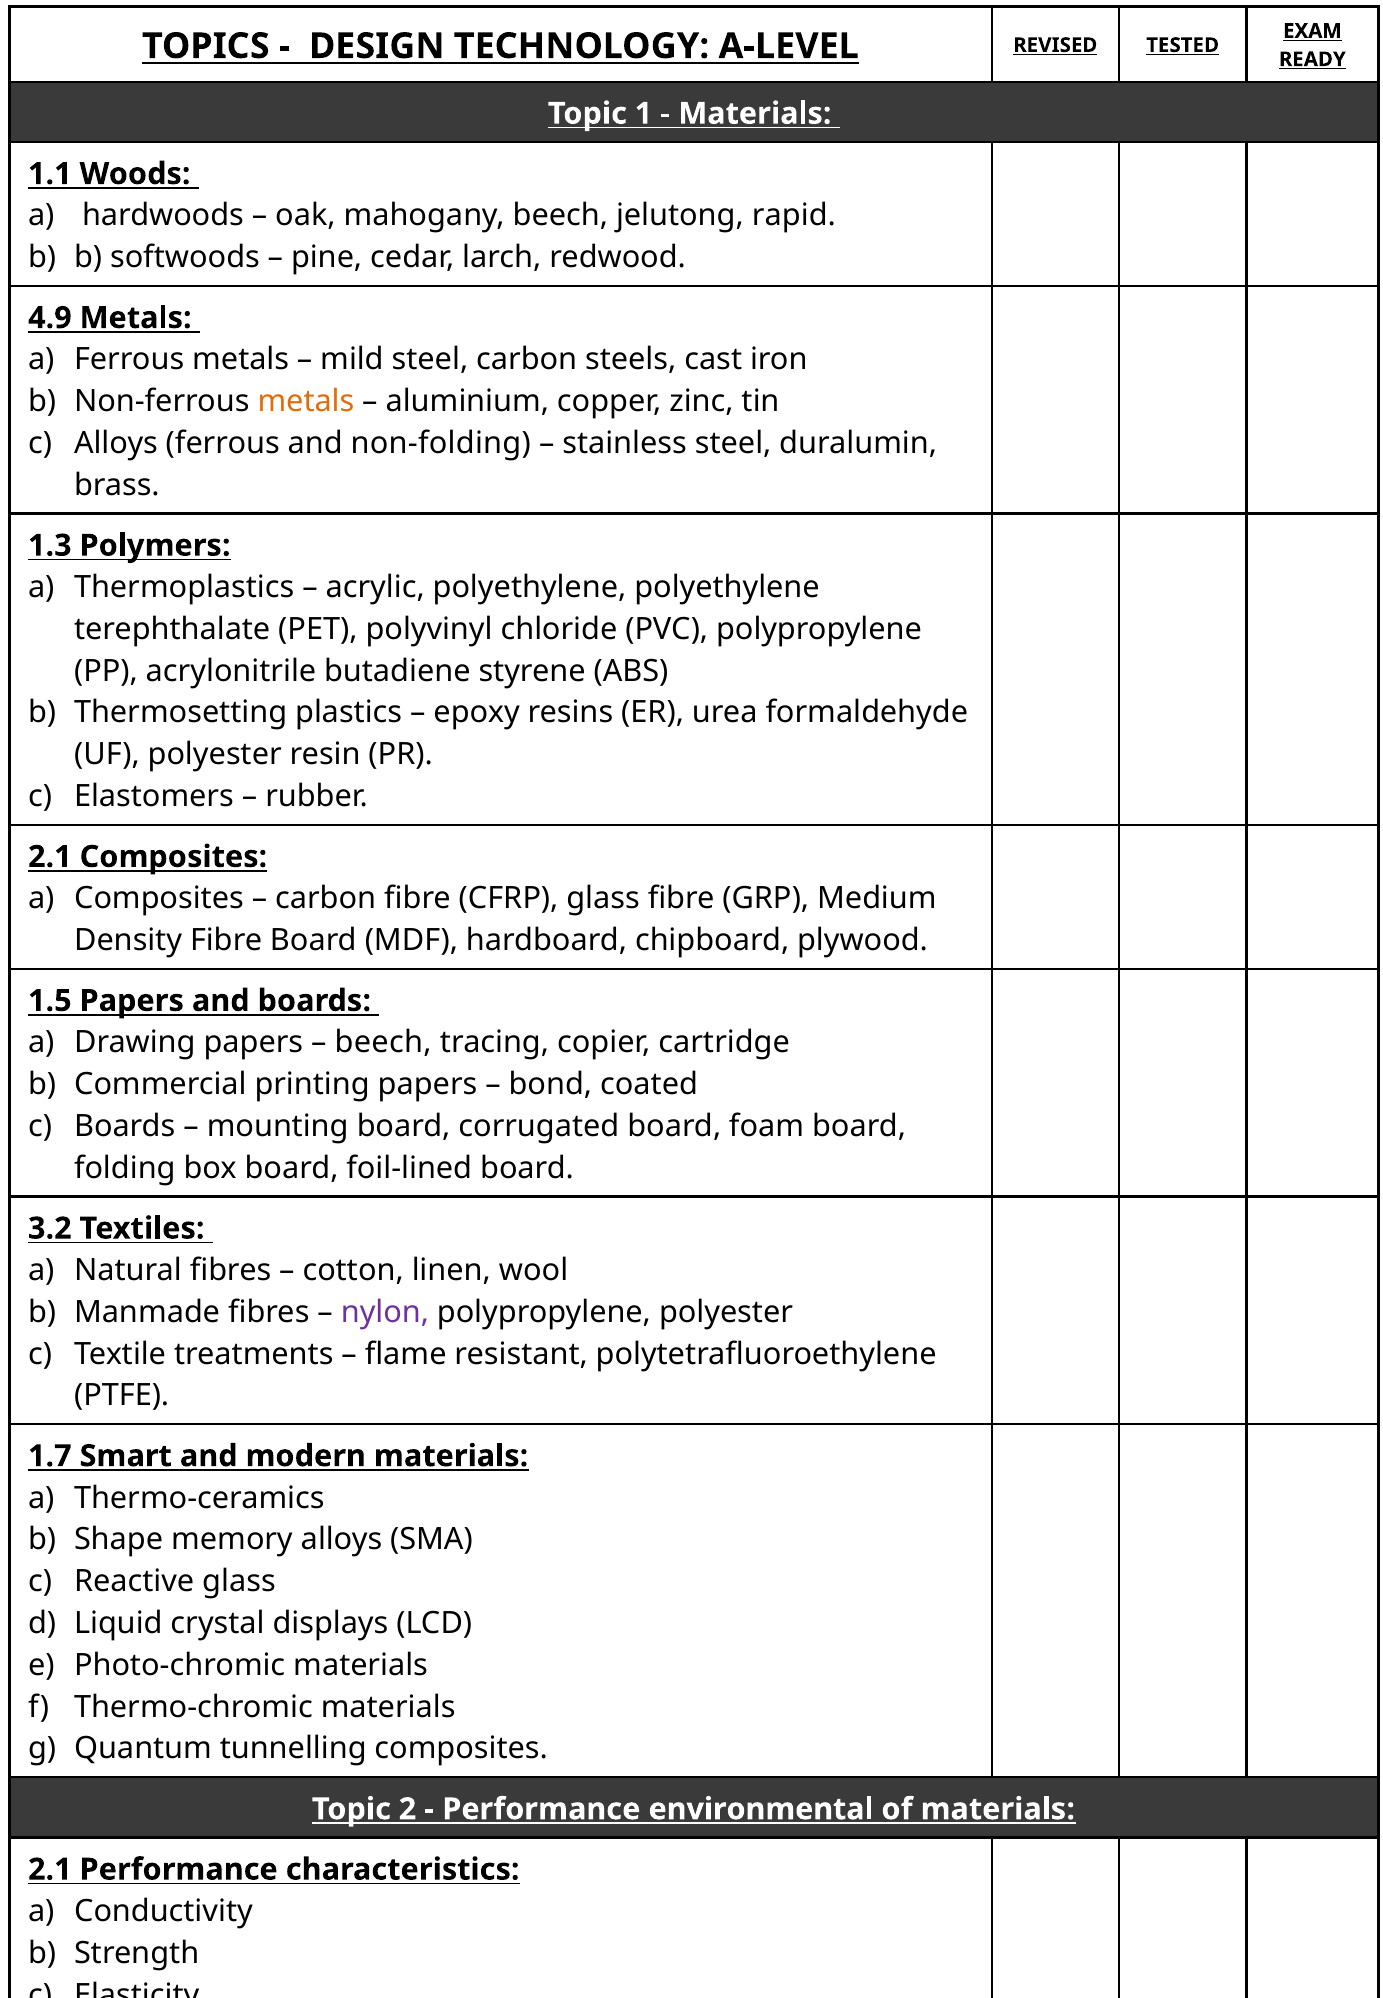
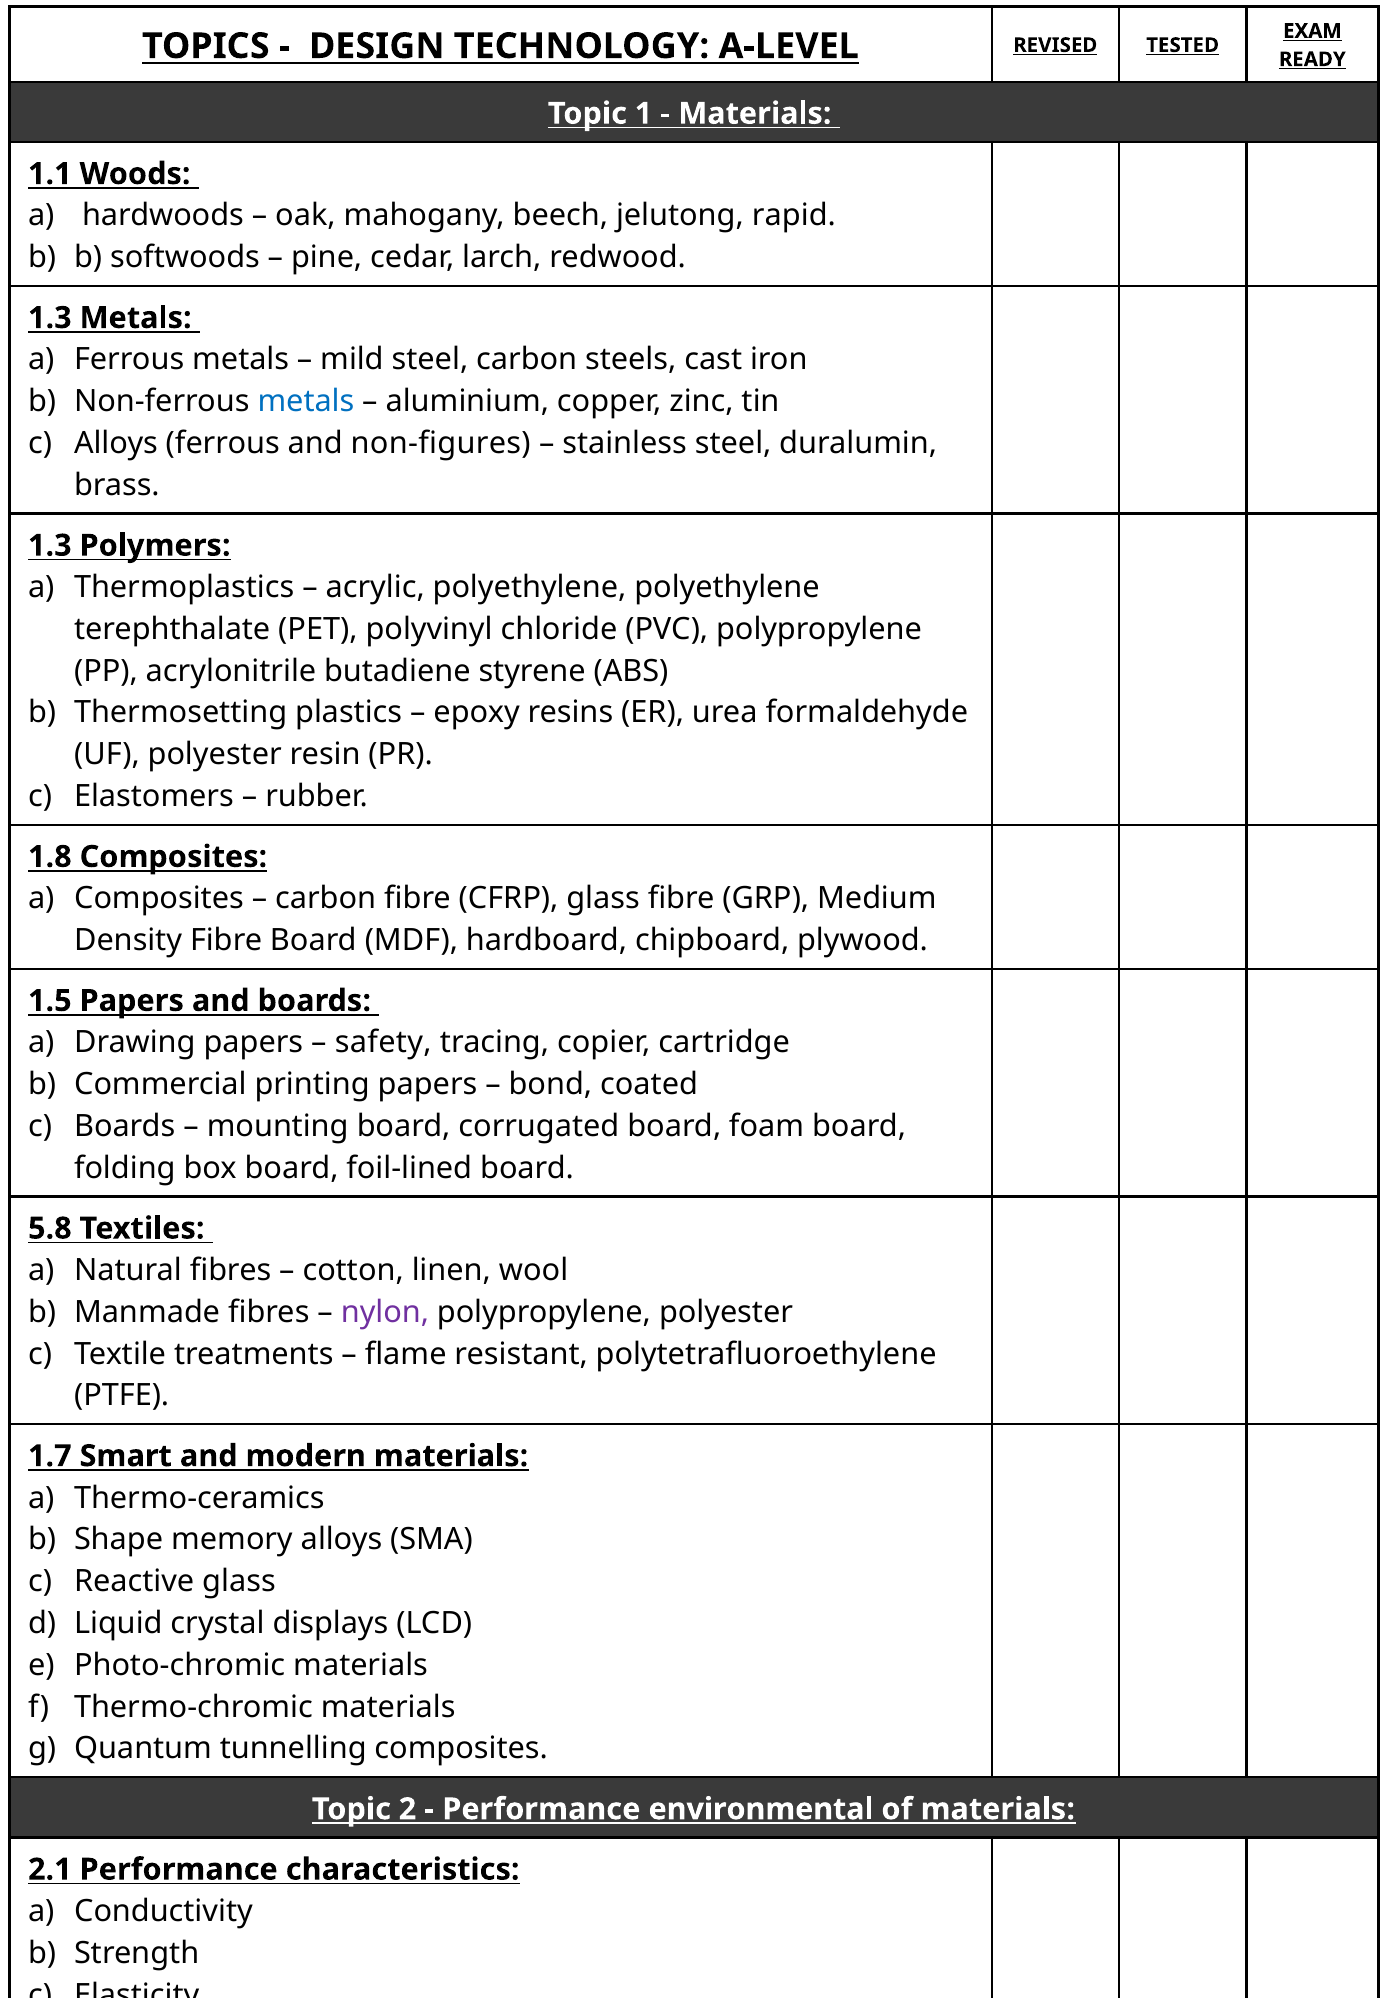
4.9: 4.9 -> 1.3 (50, 318)
metals colour: orange -> blue (306, 401)
non-folding: non-folding -> non-figures (441, 443)
2.1: 2.1 -> 1.8 (50, 857)
beech: beech -> safety (383, 1042)
3.2: 3.2 -> 5.8 (50, 1228)
